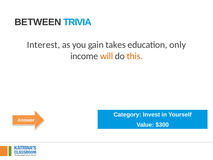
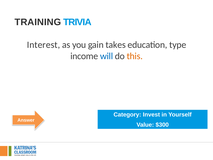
BETWEEN: BETWEEN -> TRAINING (38, 22)
only: only -> type (178, 45)
will colour: orange -> blue (107, 56)
